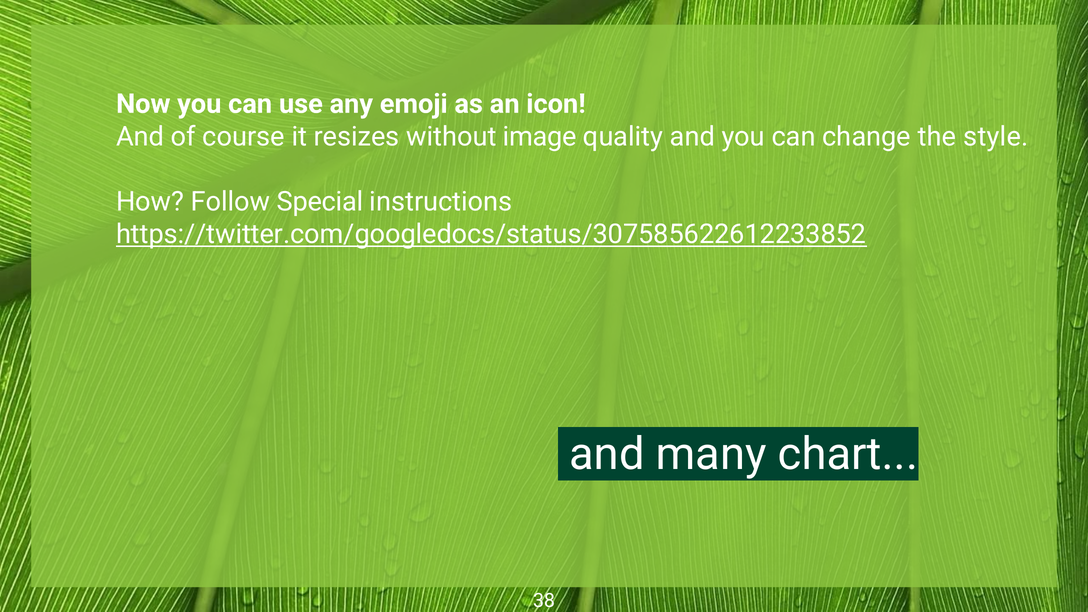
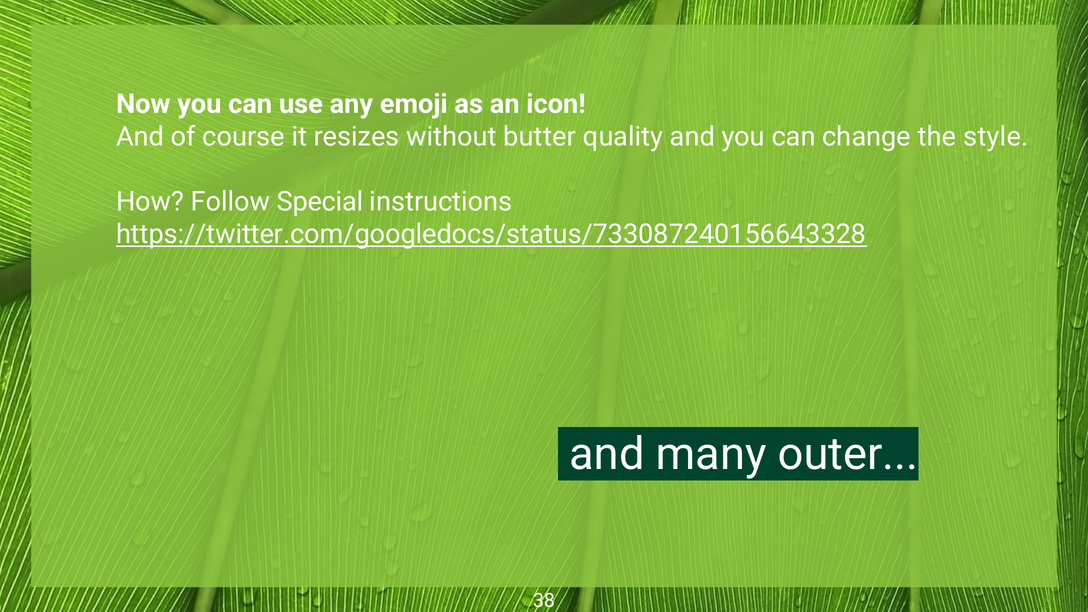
image: image -> butter (540, 137)
https://twitter.com/googledocs/status/307585622612233852: https://twitter.com/googledocs/status/307585622612233852 -> https://twitter.com/googledocs/status/733087240156643328 (491, 234)
chart: chart -> outer (848, 454)
